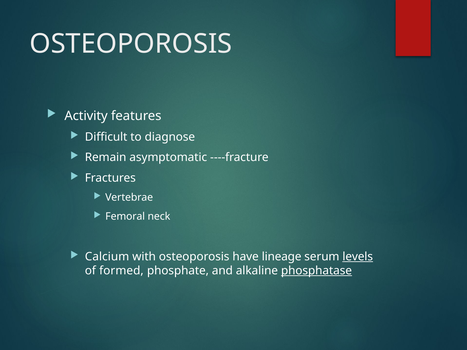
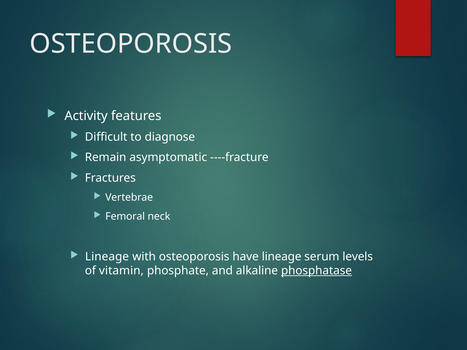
Calcium: Calcium -> Lineage (107, 257)
levels underline: present -> none (358, 257)
formed: formed -> vitamin (121, 271)
